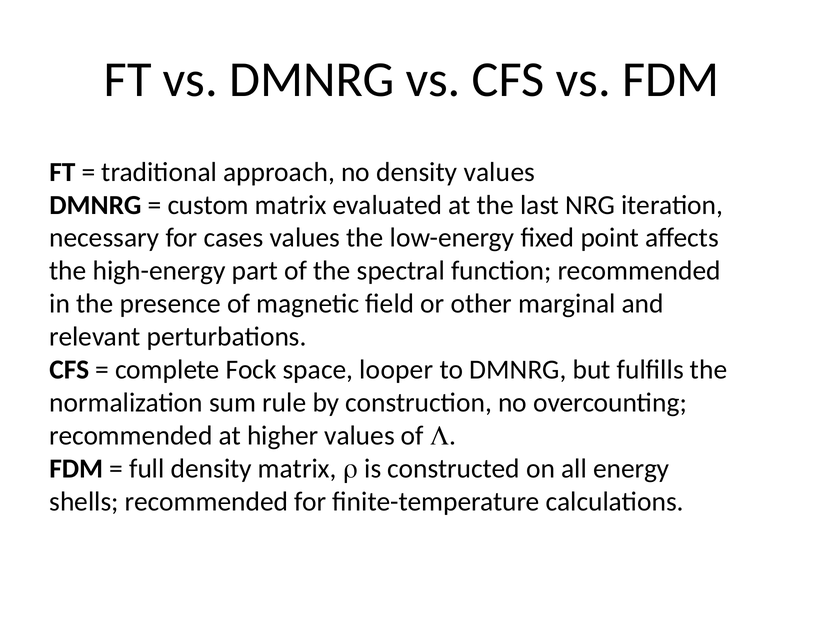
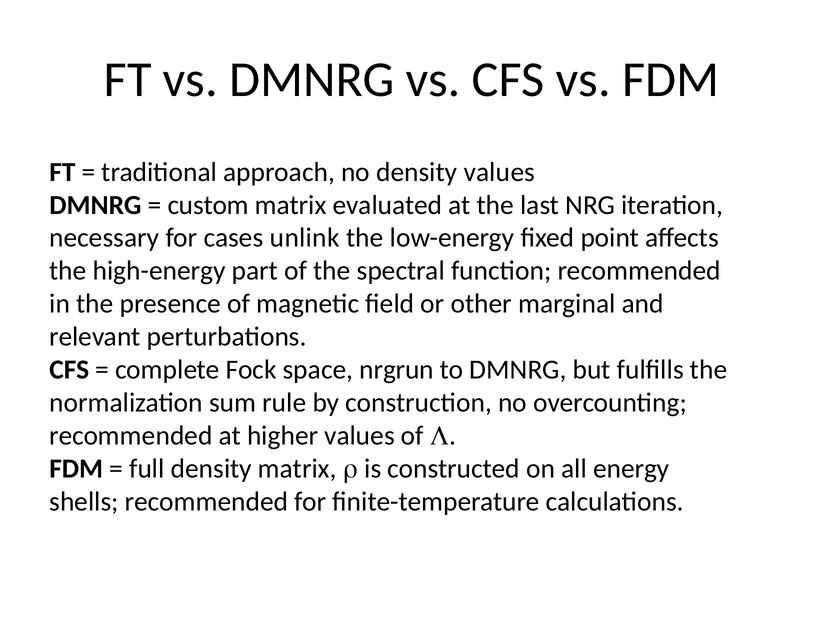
cases values: values -> unlink (305, 238)
looper: looper -> nrgrun (397, 370)
